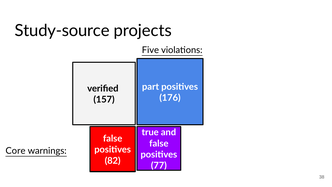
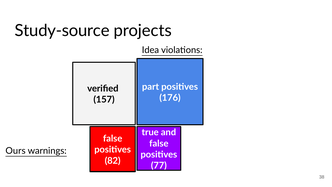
Five: Five -> Idea (150, 50)
Core: Core -> Ours (16, 151)
